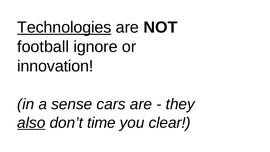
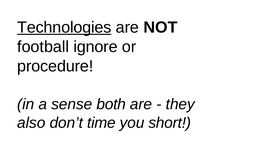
innovation: innovation -> procedure (55, 66)
cars: cars -> both (111, 104)
also underline: present -> none (31, 123)
clear: clear -> short (170, 123)
